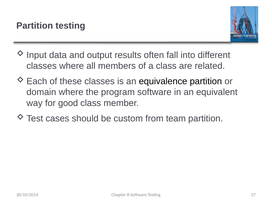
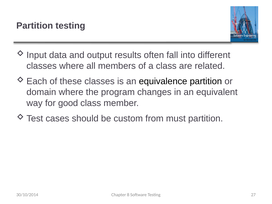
program software: software -> changes (154, 92)
team: team -> must (176, 118)
